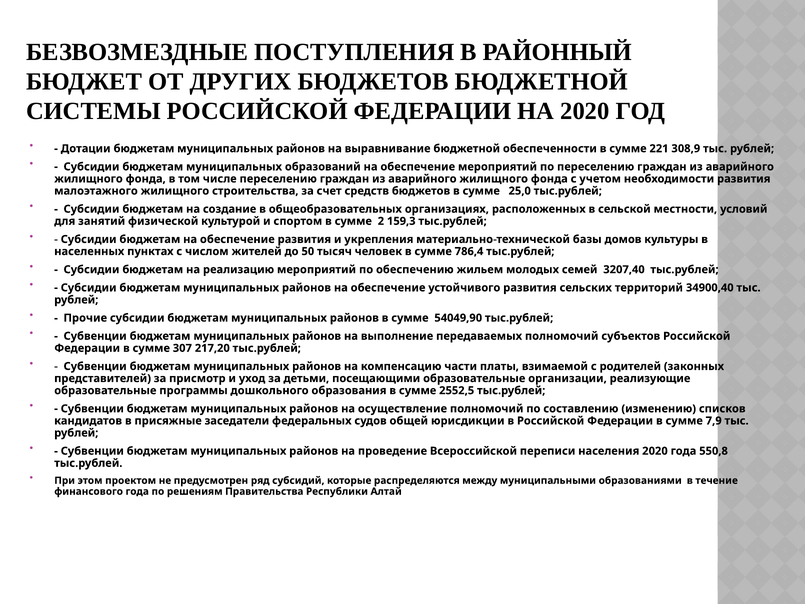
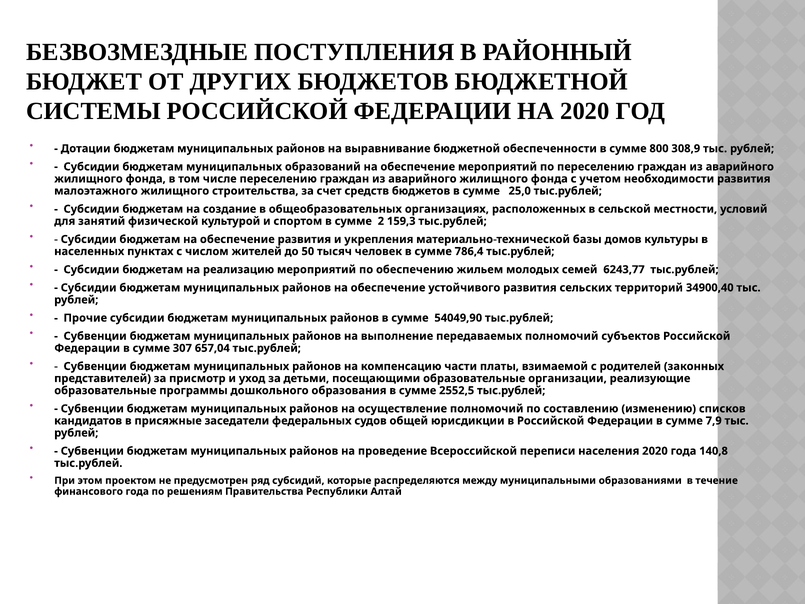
221: 221 -> 800 (659, 148)
3207,40: 3207,40 -> 6243,77 (624, 269)
217,20: 217,20 -> 657,04 (212, 348)
550,8: 550,8 -> 140,8 (714, 451)
